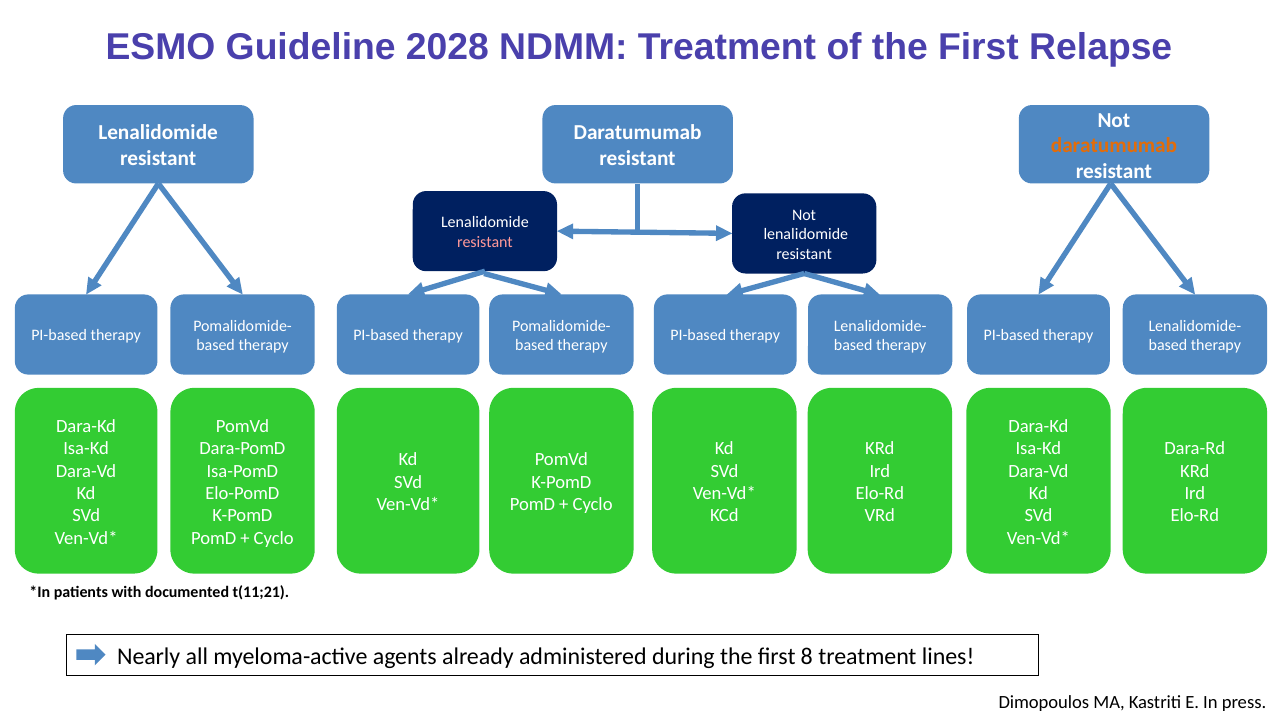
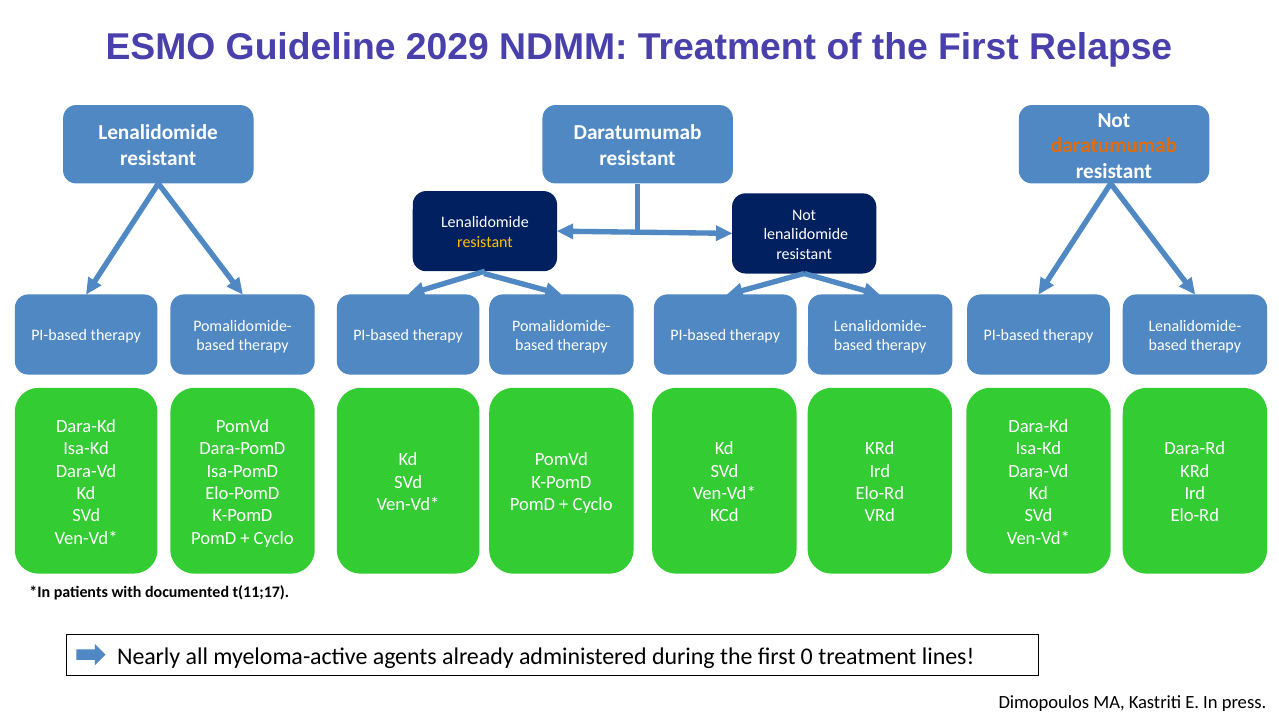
2028: 2028 -> 2029 (447, 47)
resistant colour: pink -> yellow (485, 242)
t(11;21: t(11;21 -> t(11;17 (261, 593)
8: 8 -> 0 (807, 657)
